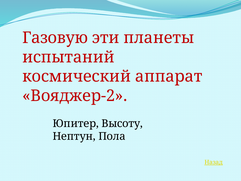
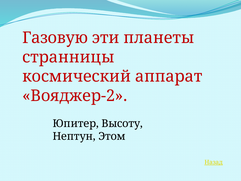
испытаний: испытаний -> странницы (68, 57)
Пола: Пола -> Этом (112, 136)
